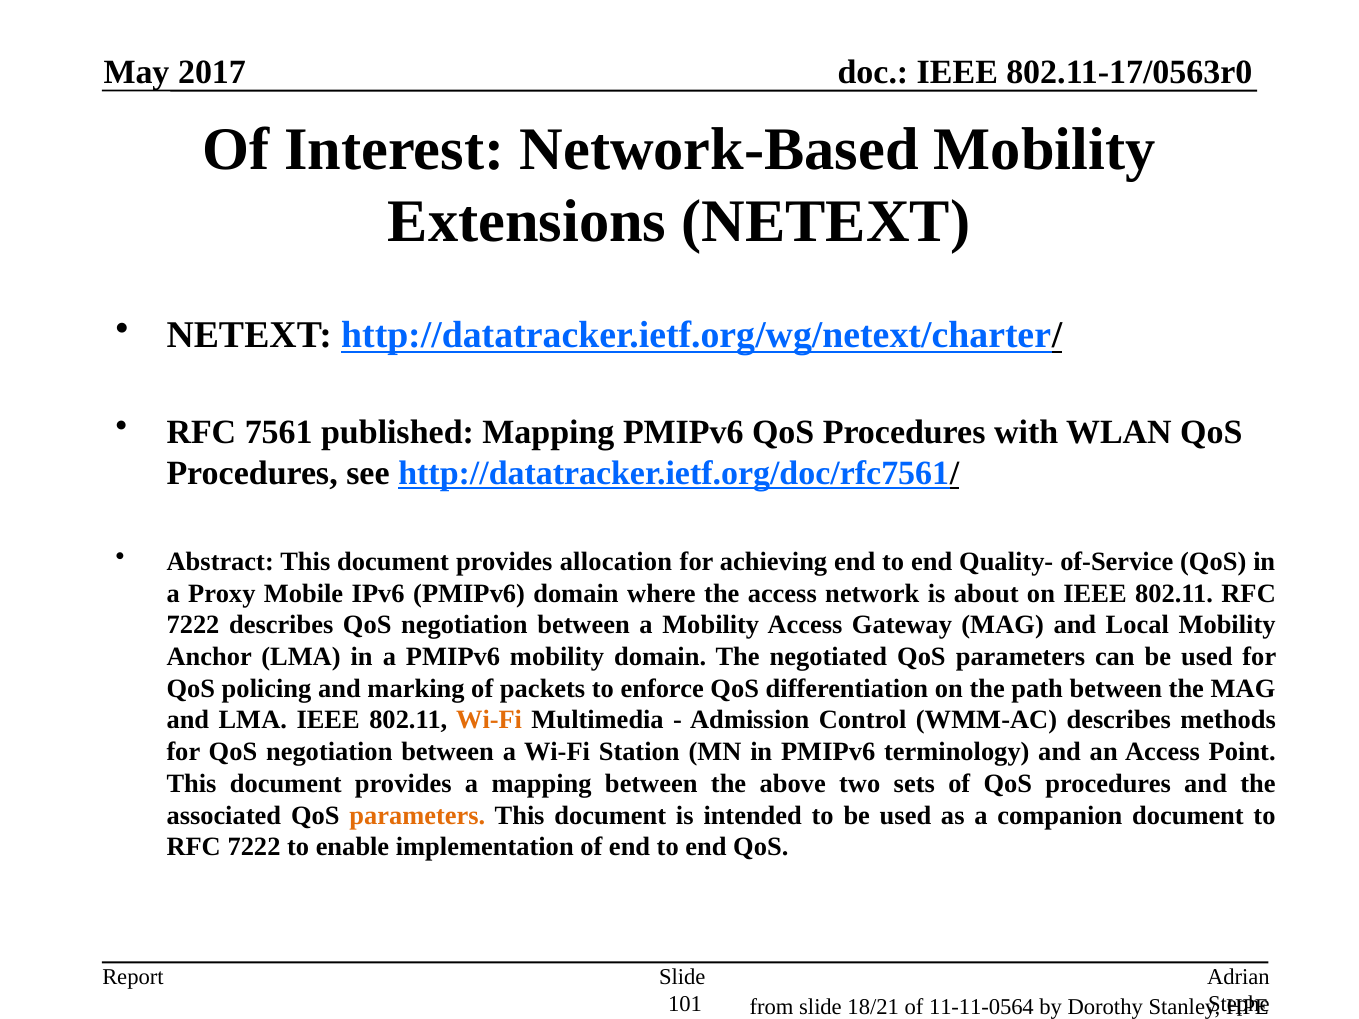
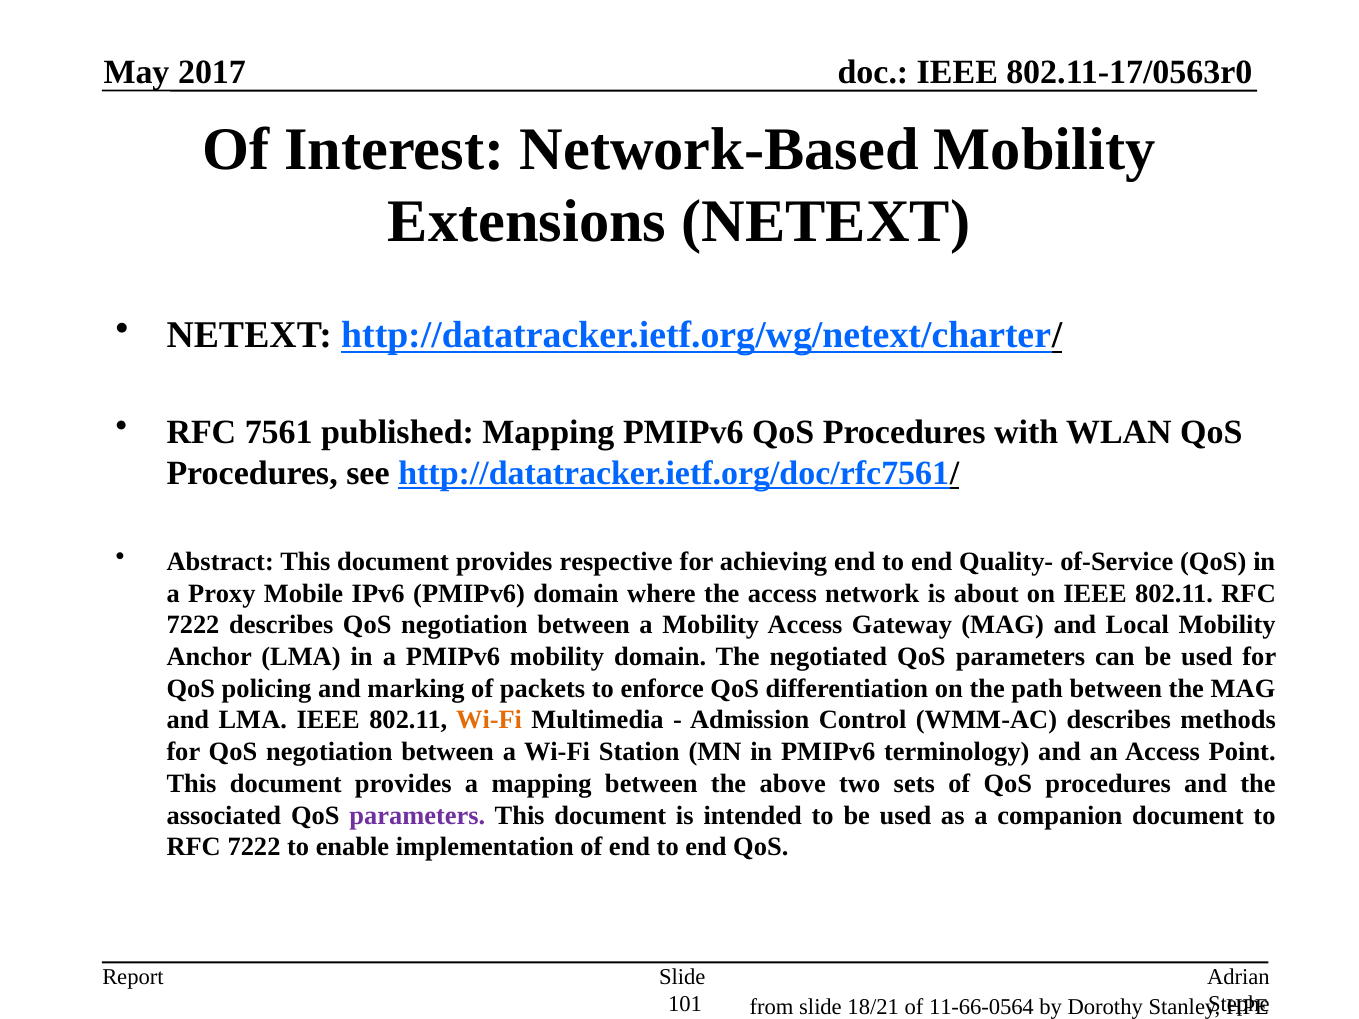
allocation: allocation -> respective (616, 562)
parameters colour: orange -> purple (417, 816)
11-11-0564: 11-11-0564 -> 11-66-0564 (981, 1007)
